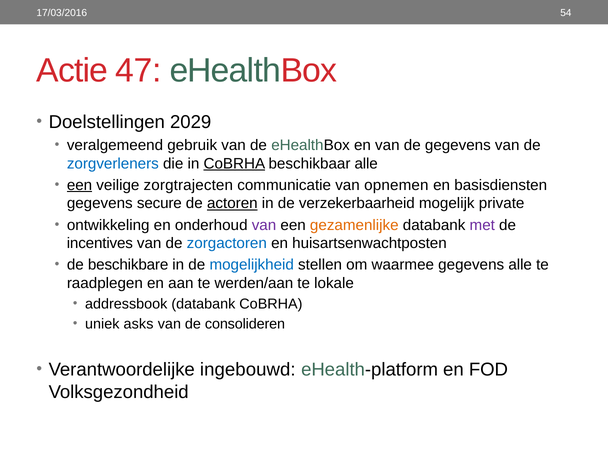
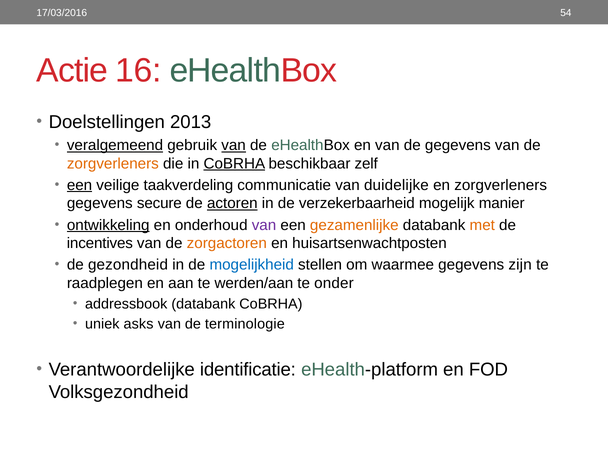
47: 47 -> 16 (139, 71)
2029: 2029 -> 2013 (191, 122)
veralgemeend underline: none -> present (115, 145)
van underline: none -> present (234, 145)
zorgverleners colour: blue -> orange (113, 164)
beschikbaar alle: alle -> zelf (366, 164)
zorgtrajecten: zorgtrajecten -> taakverdeling (188, 185)
opnemen: opnemen -> duidelijke (396, 185)
en basisdiensten: basisdiensten -> zorgverleners (501, 185)
private: private -> manier (502, 203)
ontwikkeling underline: none -> present (108, 225)
met colour: purple -> orange (482, 225)
zorgactoren colour: blue -> orange (227, 243)
beschikbare: beschikbare -> gezondheid (128, 265)
gegevens alle: alle -> zijn (520, 265)
lokale: lokale -> onder (334, 283)
consolideren: consolideren -> terminologie (245, 324)
ingebouwd: ingebouwd -> identificatie (248, 370)
